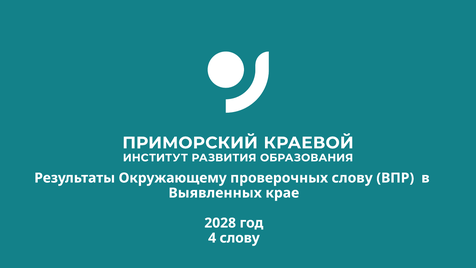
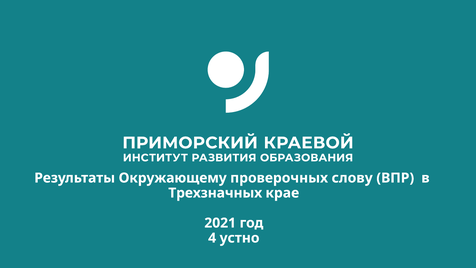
Выявленных: Выявленных -> Трехзначных (215, 193)
2028: 2028 -> 2021 (220, 223)
4 слову: слову -> устно (240, 238)
